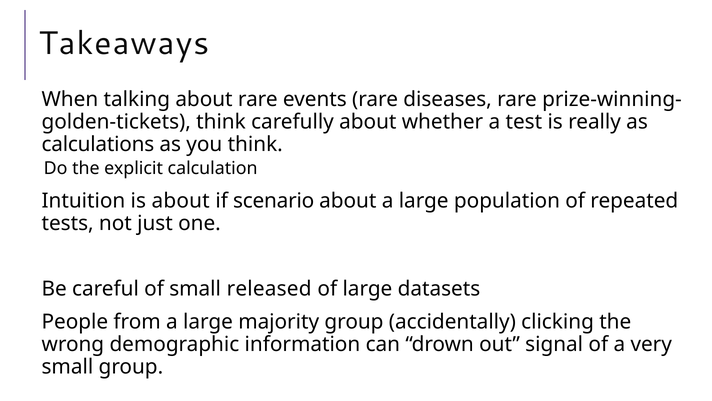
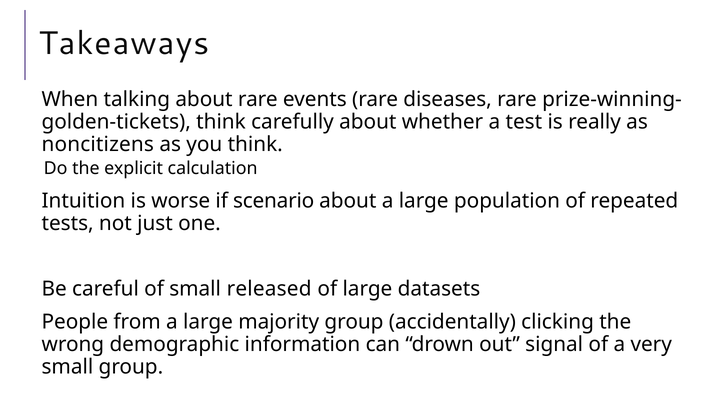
calculations: calculations -> noncitizens (98, 144)
is about: about -> worse (181, 201)
